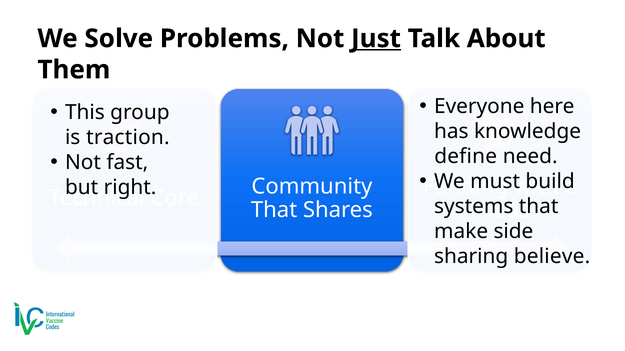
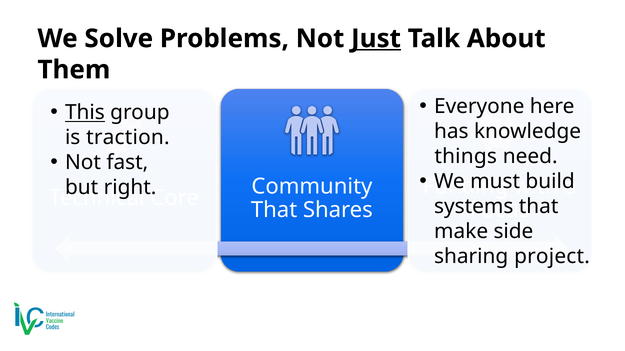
This underline: none -> present (85, 113)
define: define -> things (466, 157)
believe: believe -> project (552, 257)
